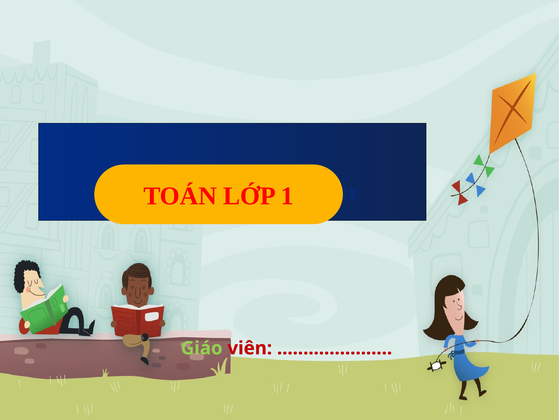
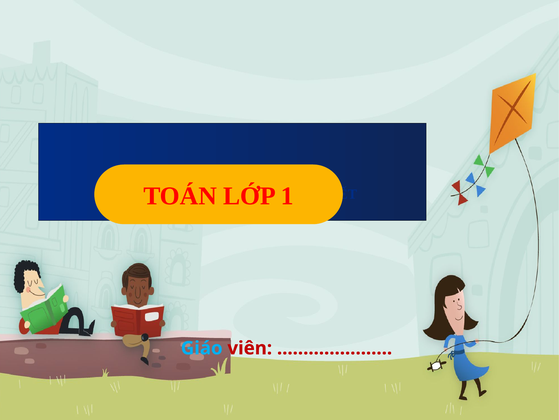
Giáo colour: light green -> light blue (202, 348)
